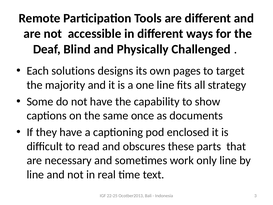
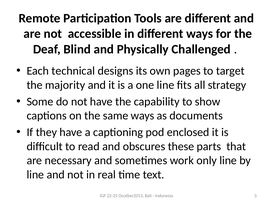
solutions: solutions -> technical (73, 71)
same once: once -> ways (143, 116)
